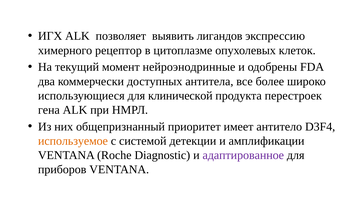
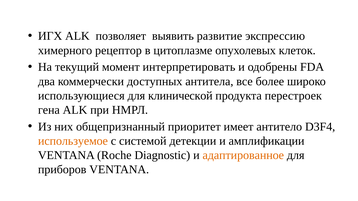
лигандов: лигандов -> развитие (219, 36)
нейроэнодринные: нейроэнодринные -> интерпретировать (189, 67)
адаптированное colour: purple -> orange (243, 156)
